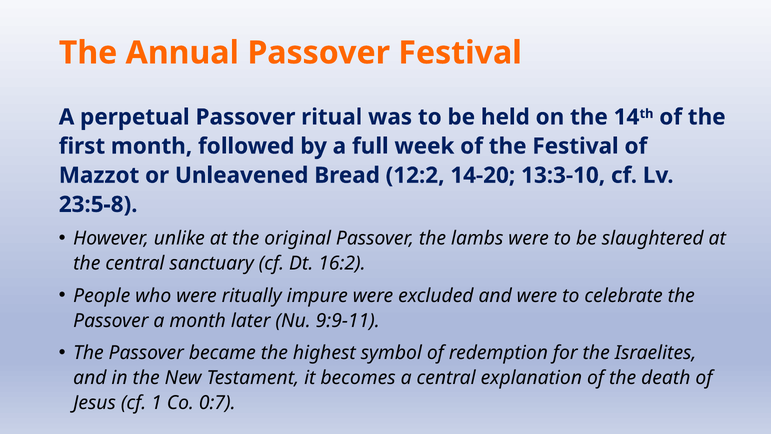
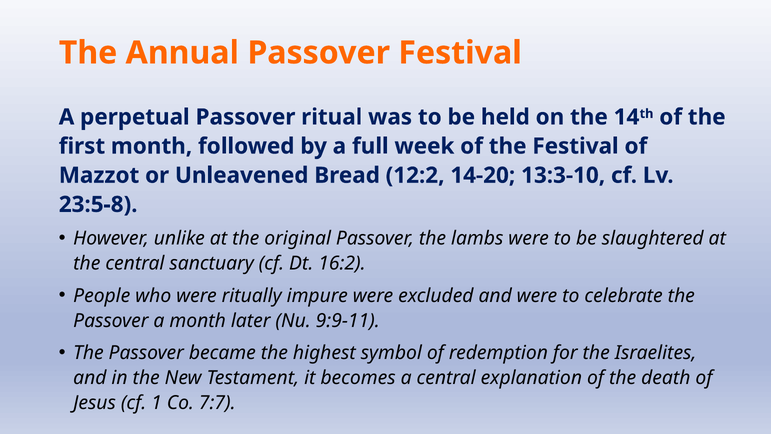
0:7: 0:7 -> 7:7 (217, 403)
